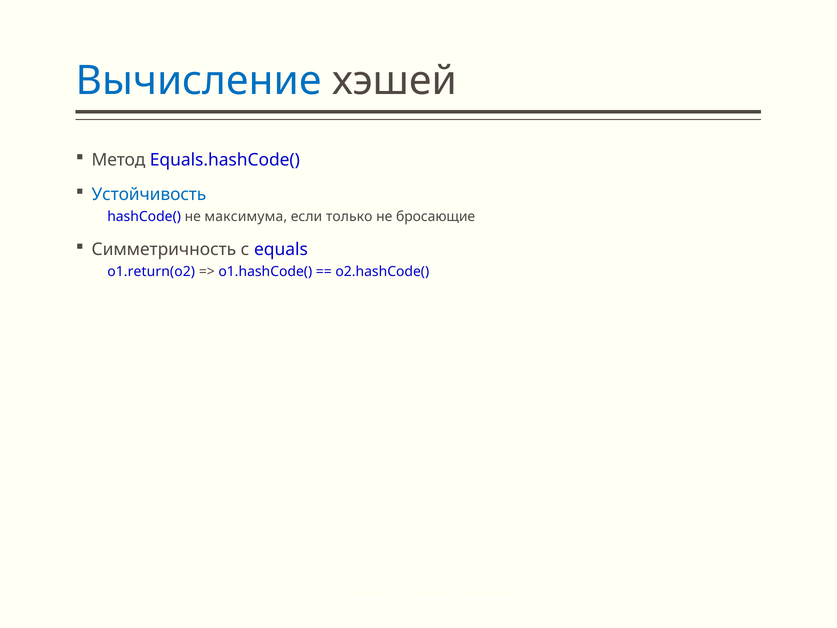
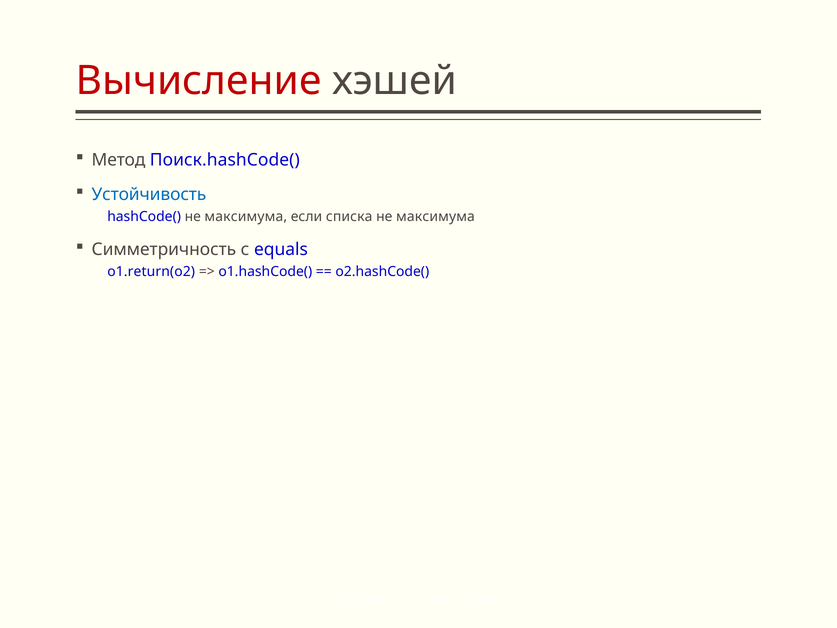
Вычисление colour: blue -> red (199, 81)
Equals.hashCode(: Equals.hashCode( -> Поиск.hashCode( (225, 160)
только: только -> списка (349, 217)
бросающие: бросающие -> максимума (435, 217)
